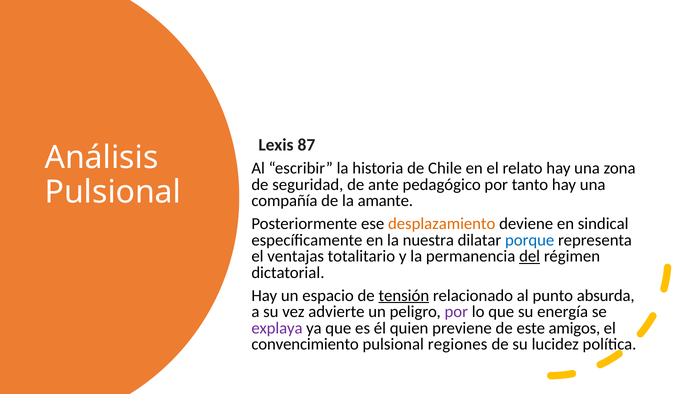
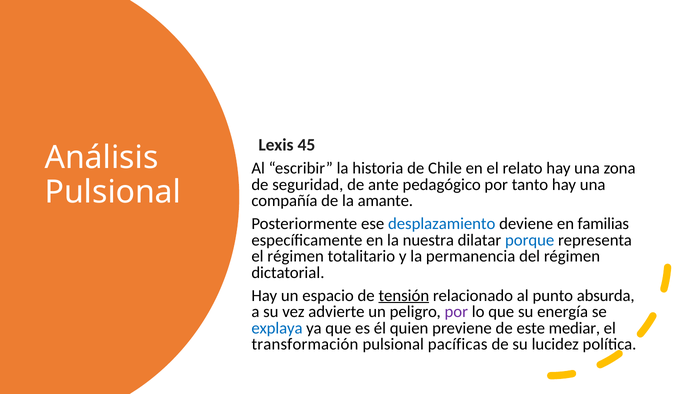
87: 87 -> 45 (306, 145)
desplazamiento colour: orange -> blue (442, 224)
sindical: sindical -> familias (603, 224)
el ventajas: ventajas -> régimen (296, 256)
del underline: present -> none (530, 256)
explaya colour: purple -> blue (277, 328)
amigos: amigos -> mediar (574, 328)
convencimiento: convencimiento -> transformación (305, 344)
regiones: regiones -> pacíficas (458, 344)
